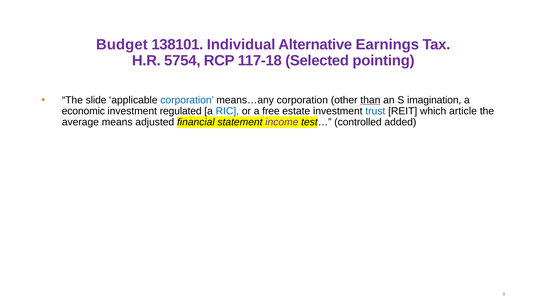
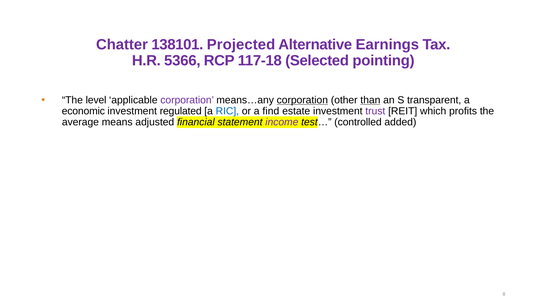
Budget: Budget -> Chatter (122, 44)
Individual: Individual -> Projected (241, 44)
5754: 5754 -> 5366 (182, 60)
slide: slide -> level (96, 100)
corporation colour: blue -> purple (187, 100)
corporation underline: none -> present (302, 100)
imagination: imagination -> transparent (434, 100)
free: free -> find (271, 111)
trust colour: blue -> purple (375, 111)
article: article -> profits (463, 111)
